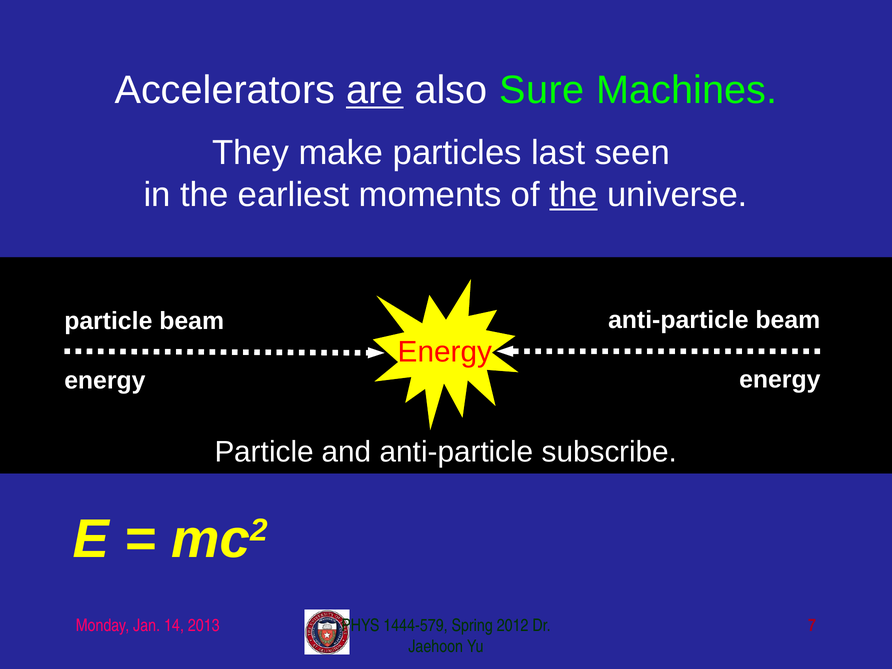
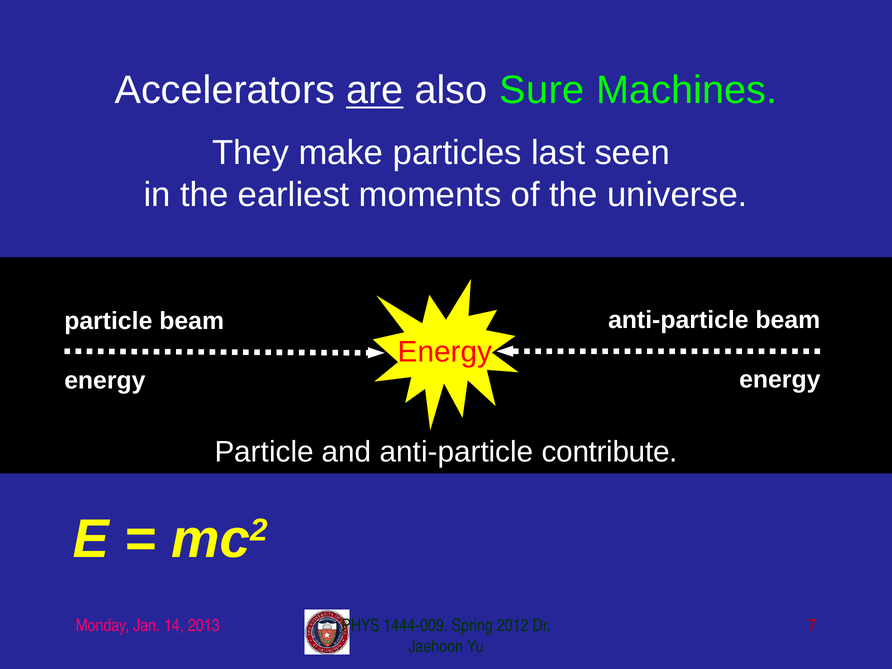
the underline: present -> none (573, 195)
subscribe: subscribe -> contribute (610, 452)
1444-579: 1444-579 -> 1444-009 (416, 626)
